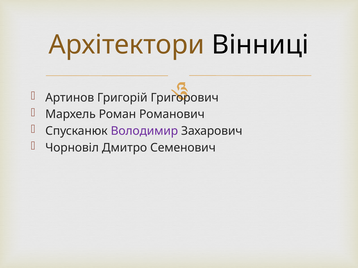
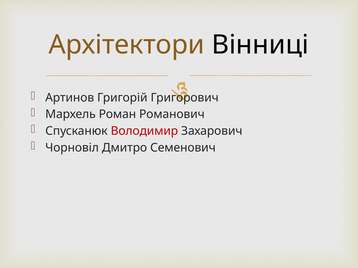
Володимир colour: purple -> red (144, 131)
